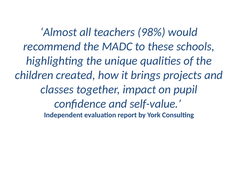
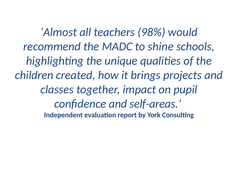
these: these -> shine (161, 46)
self-value: self-value -> self-areas (155, 103)
